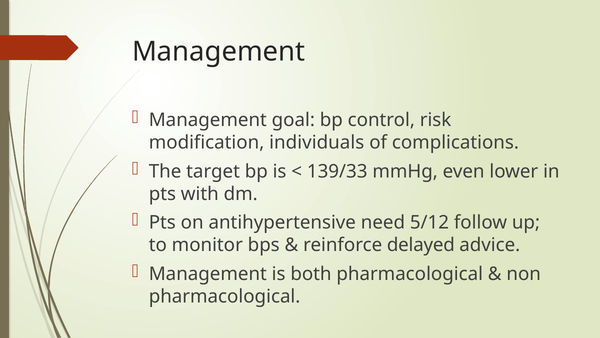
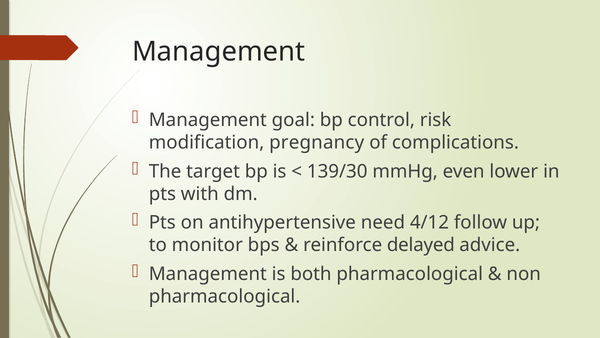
individuals: individuals -> pregnancy (317, 142)
139/33: 139/33 -> 139/30 (337, 171)
5/12: 5/12 -> 4/12 (429, 222)
